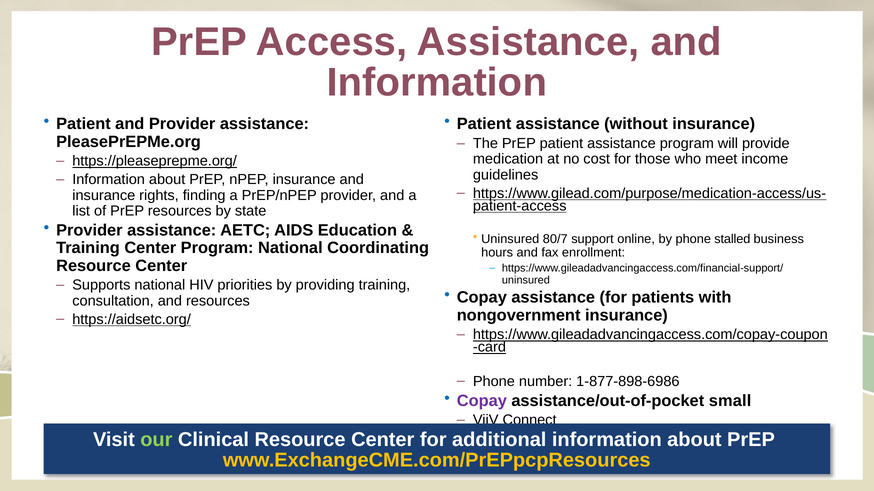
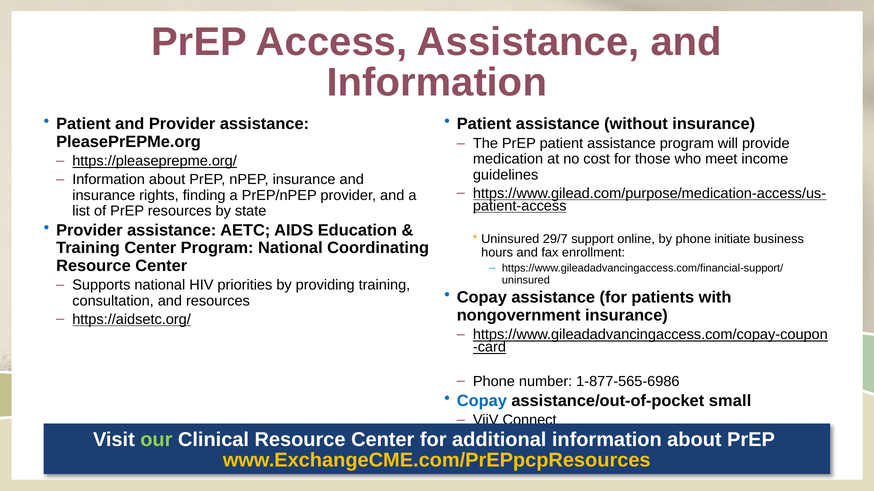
80/7: 80/7 -> 29/7 (555, 239)
stalled: stalled -> initiate (732, 239)
1-877-898-6986: 1-877-898-6986 -> 1-877-565-6986 (628, 382)
Copay colour: purple -> blue (482, 401)
